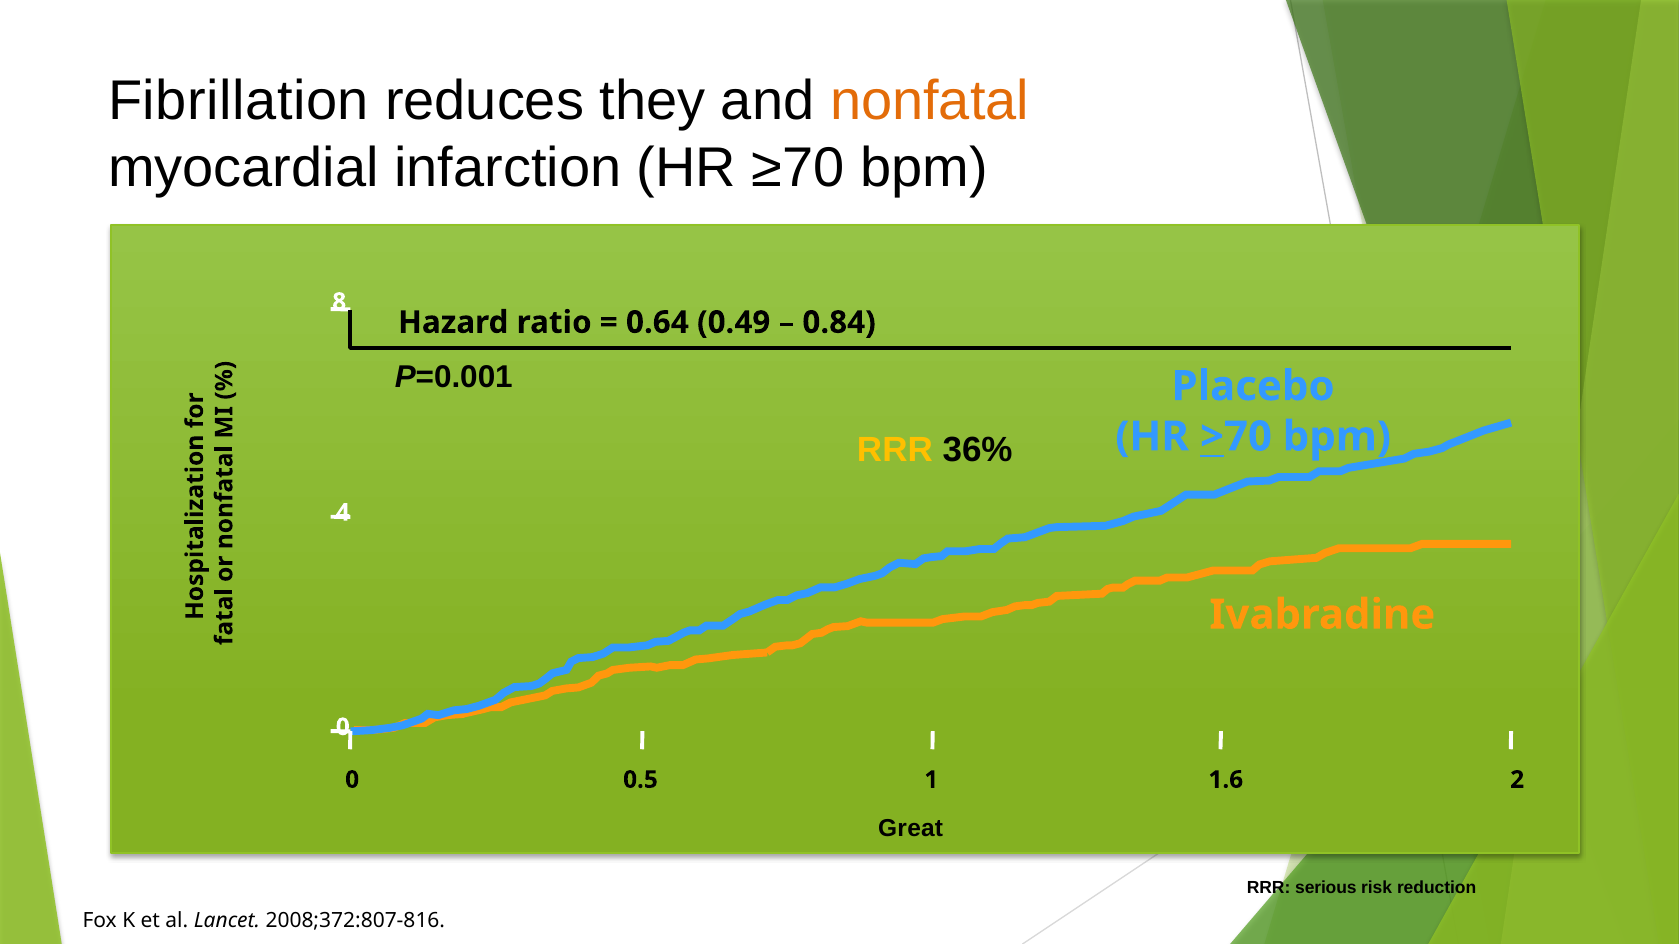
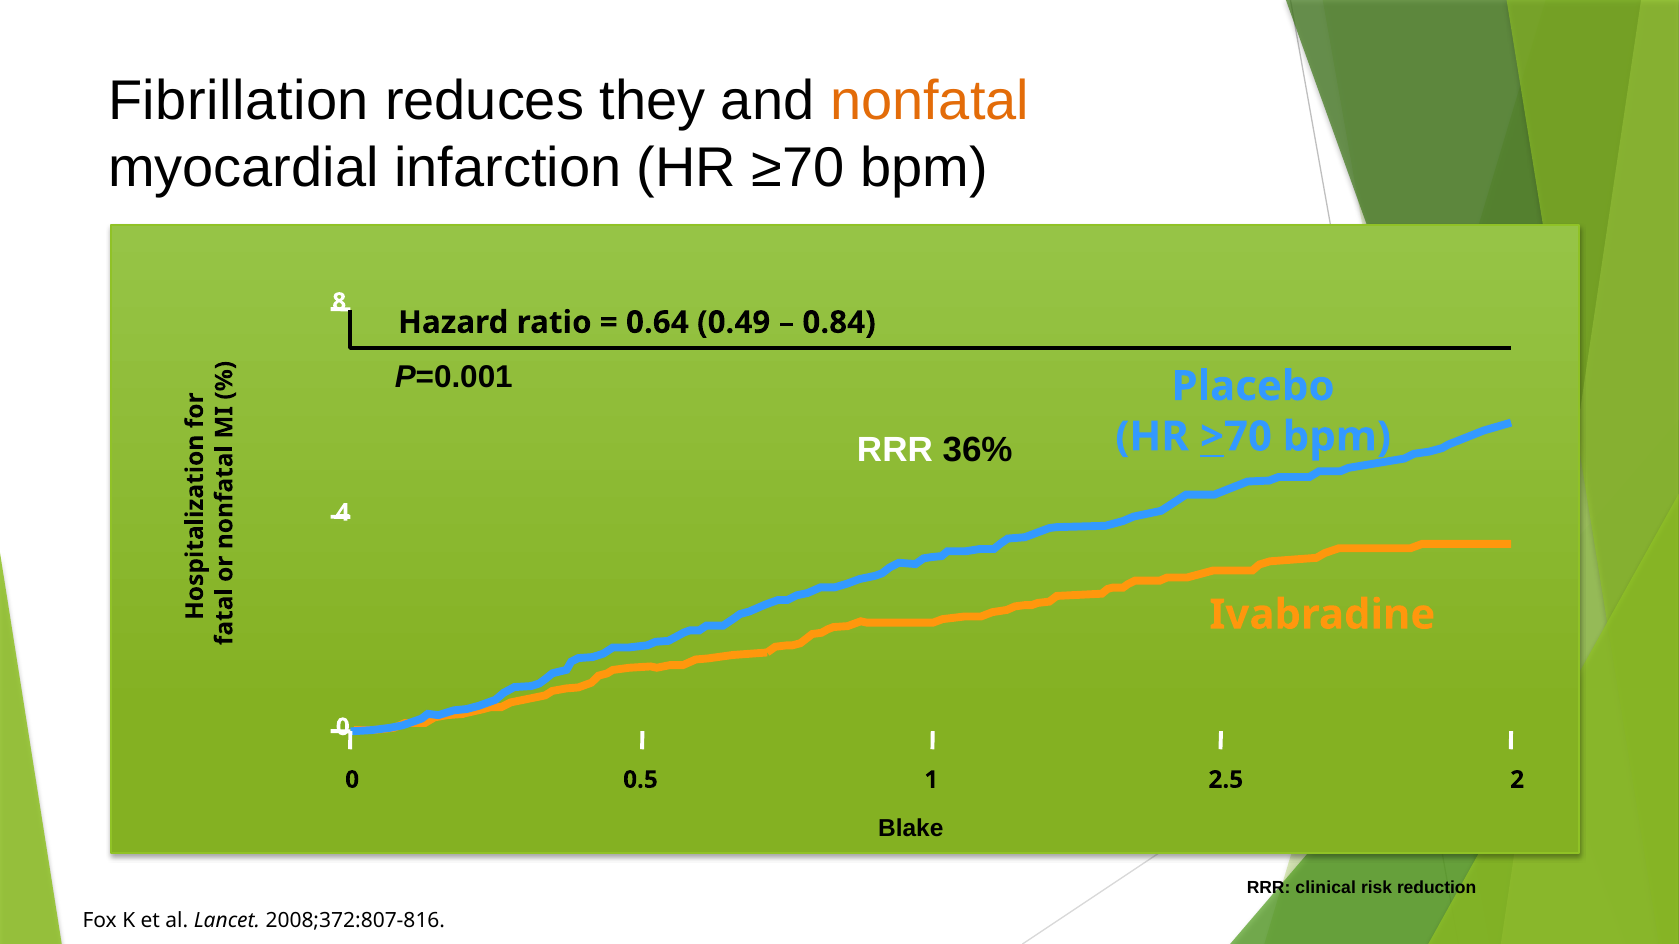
RRR colour: yellow -> white (895, 450)
1.6: 1.6 -> 2.5 (1226, 780)
Great: Great -> Blake (911, 829)
serious: serious -> clinical (1326, 888)
